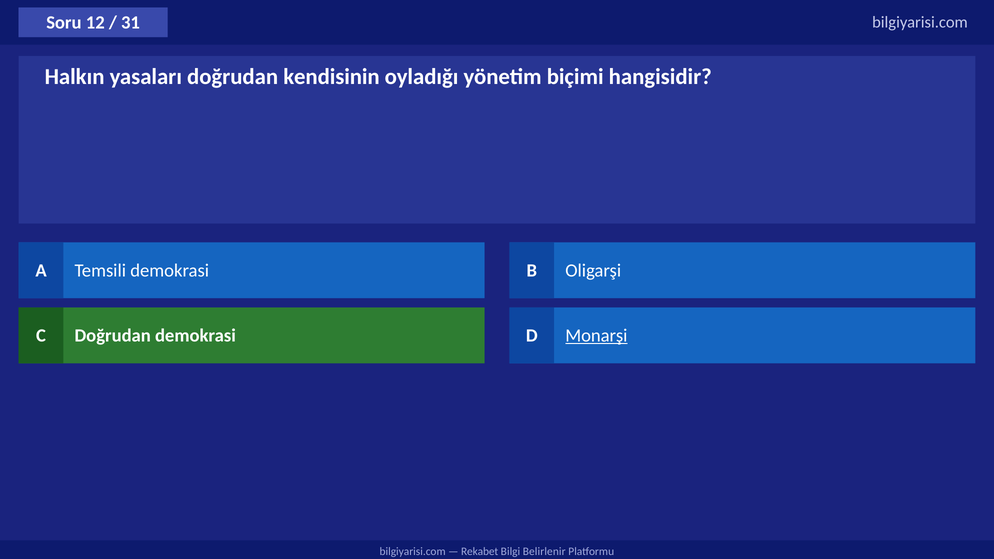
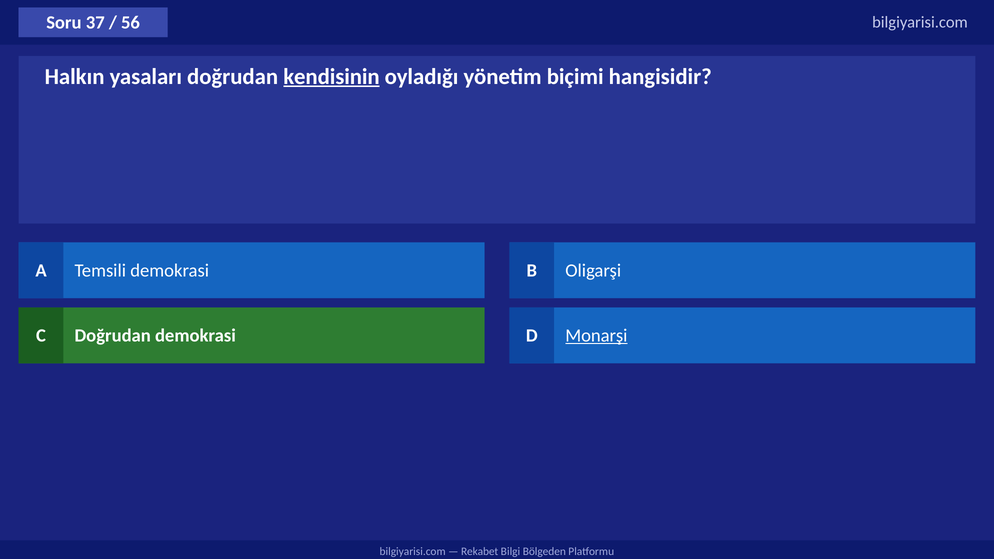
12: 12 -> 37 (95, 23)
31: 31 -> 56 (130, 23)
kendisinin underline: none -> present (331, 77)
Belirlenir: Belirlenir -> Bölgeden (544, 551)
